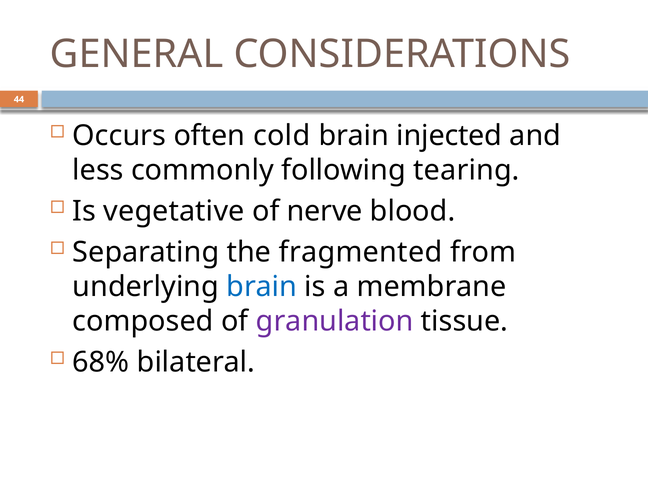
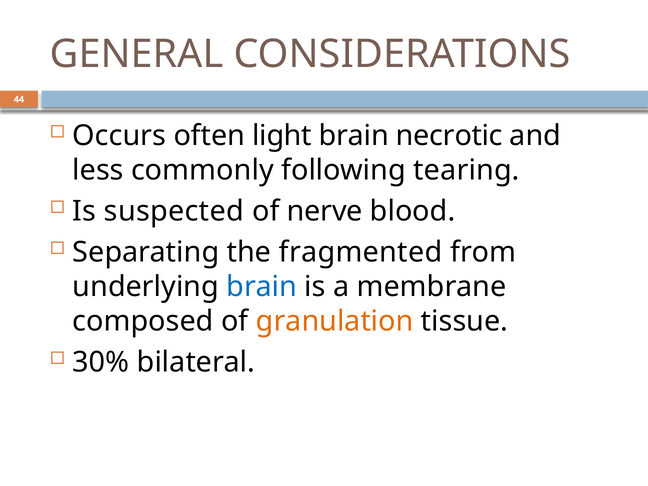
cold: cold -> light (282, 136)
injected: injected -> necrotic (449, 136)
vegetative: vegetative -> suspected (174, 211)
granulation colour: purple -> orange (335, 321)
68%: 68% -> 30% (101, 362)
